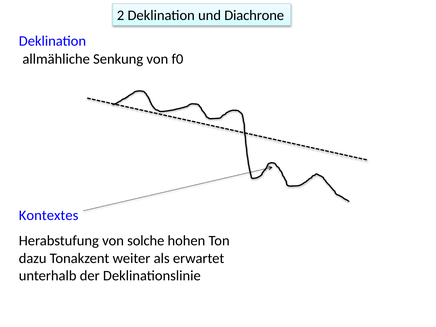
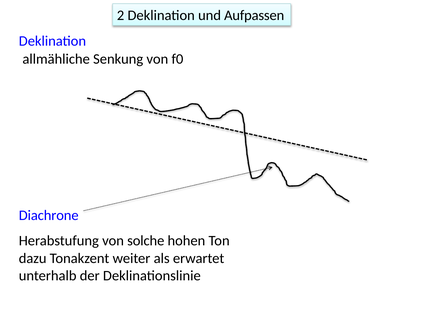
Diachrone: Diachrone -> Aufpassen (254, 16)
Kontextes: Kontextes -> Diachrone (49, 215)
